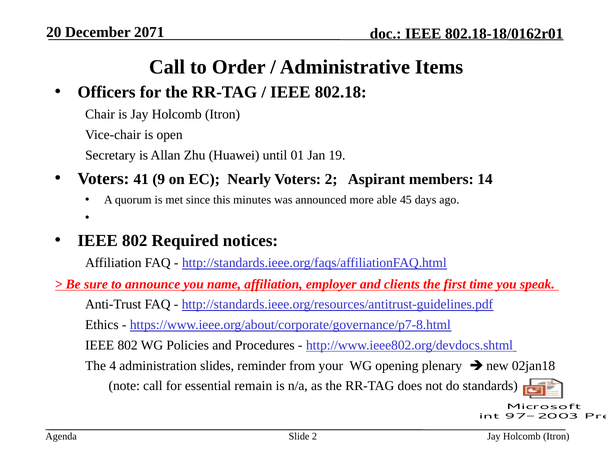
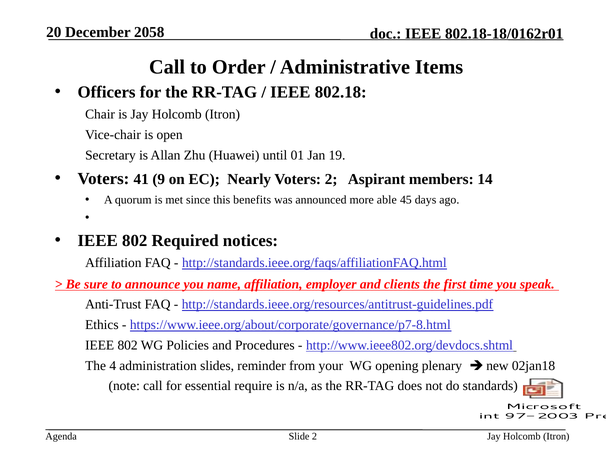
2071: 2071 -> 2058 (149, 32)
minutes: minutes -> benefits (252, 200)
remain: remain -> require (253, 386)
